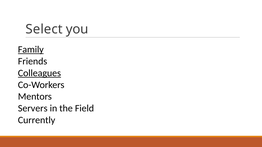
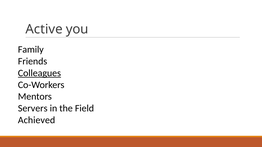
Select: Select -> Active (44, 29)
Family underline: present -> none (31, 50)
Currently: Currently -> Achieved (37, 120)
